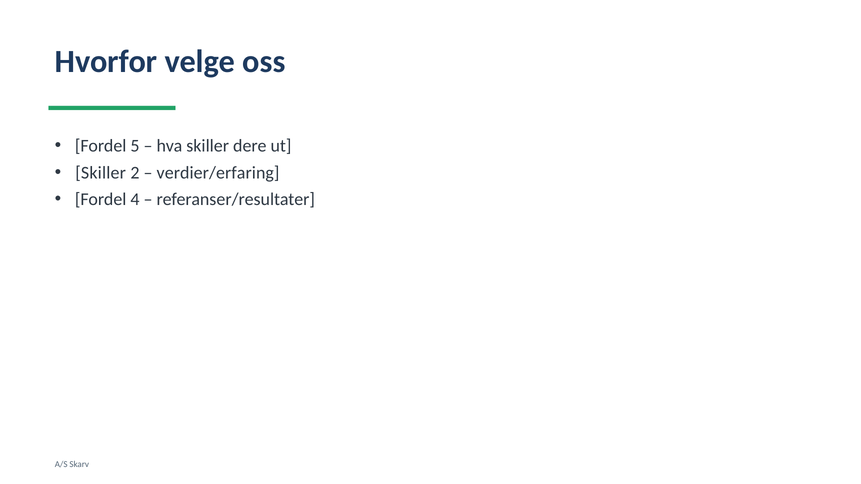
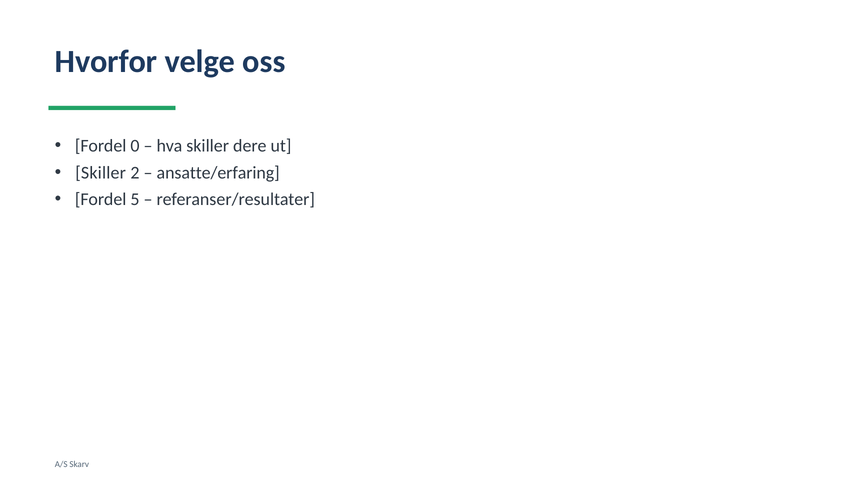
5: 5 -> 0 (135, 146)
verdier/erfaring: verdier/erfaring -> ansatte/erfaring (218, 173)
4: 4 -> 5 (135, 200)
